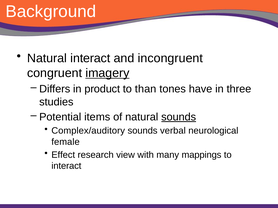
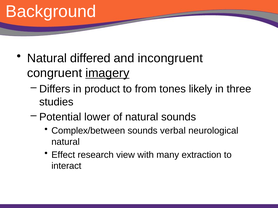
Natural interact: interact -> differed (90, 58)
than: than -> from (146, 89)
have: have -> likely (201, 89)
items: items -> lower (97, 117)
sounds underline: present -> none (179, 117)
Complex/auditory: Complex/auditory -> Complex/between (88, 131)
female: female -> natural (66, 142)
mappings: mappings -> extraction (202, 155)
